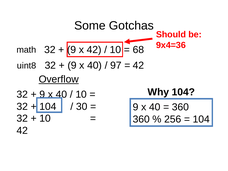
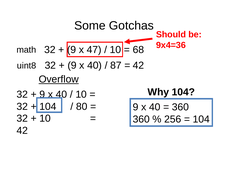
x 42: 42 -> 47 (94, 50)
97: 97 -> 87 (116, 65)
30: 30 -> 80 (82, 107)
